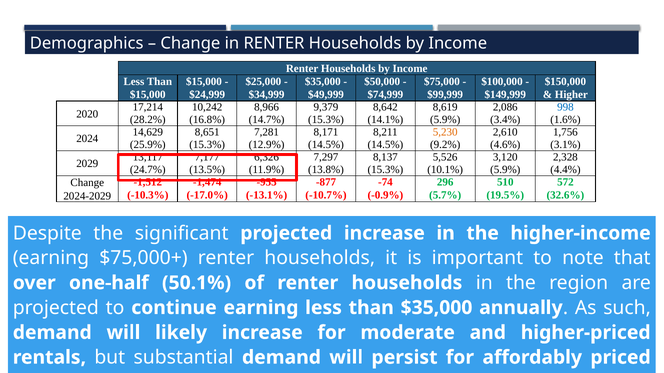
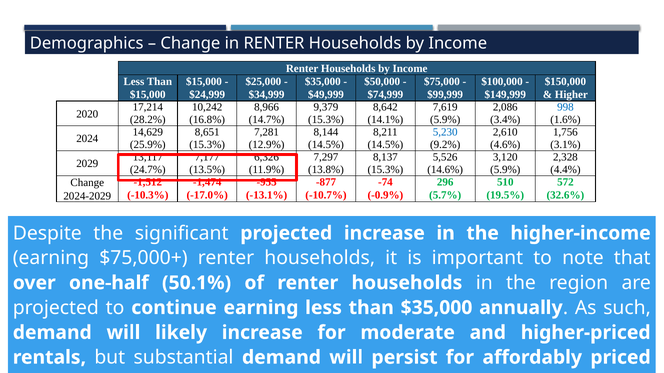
8,619: 8,619 -> 7,619 (445, 107)
8,171: 8,171 -> 8,144 (326, 132)
5,230 colour: orange -> blue (445, 132)
10.1%: 10.1% -> 14.6% (445, 170)
